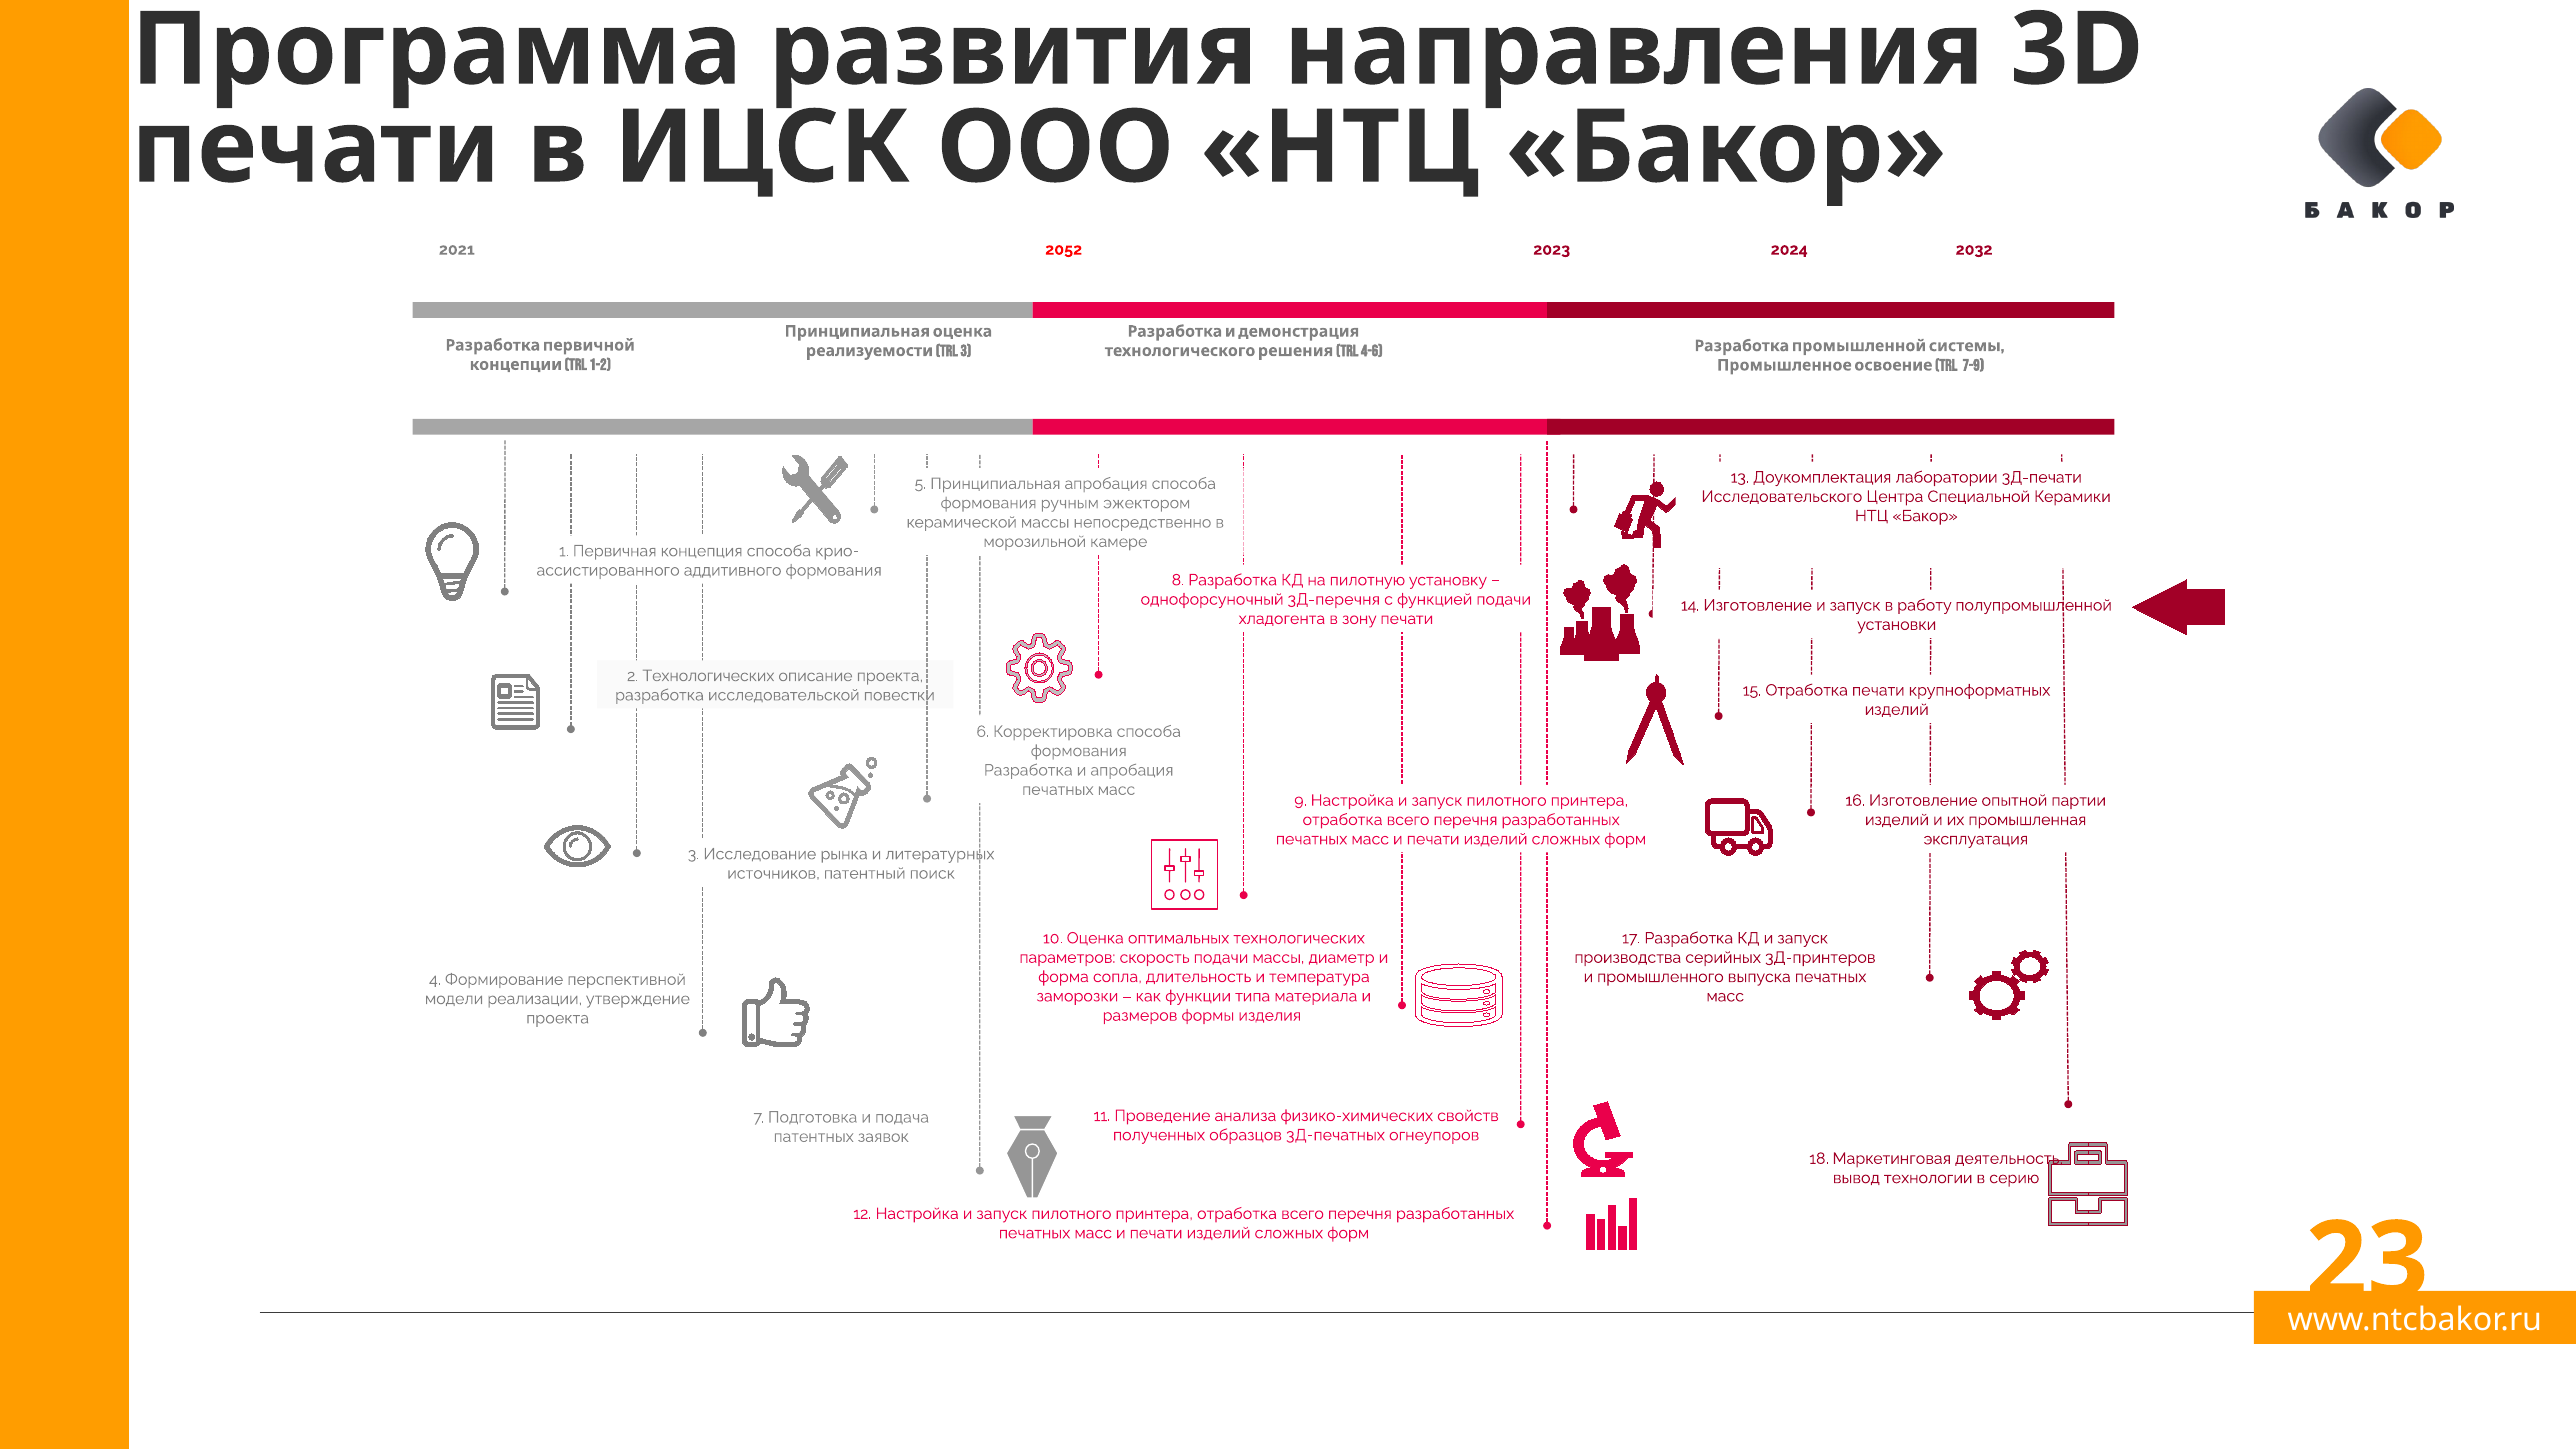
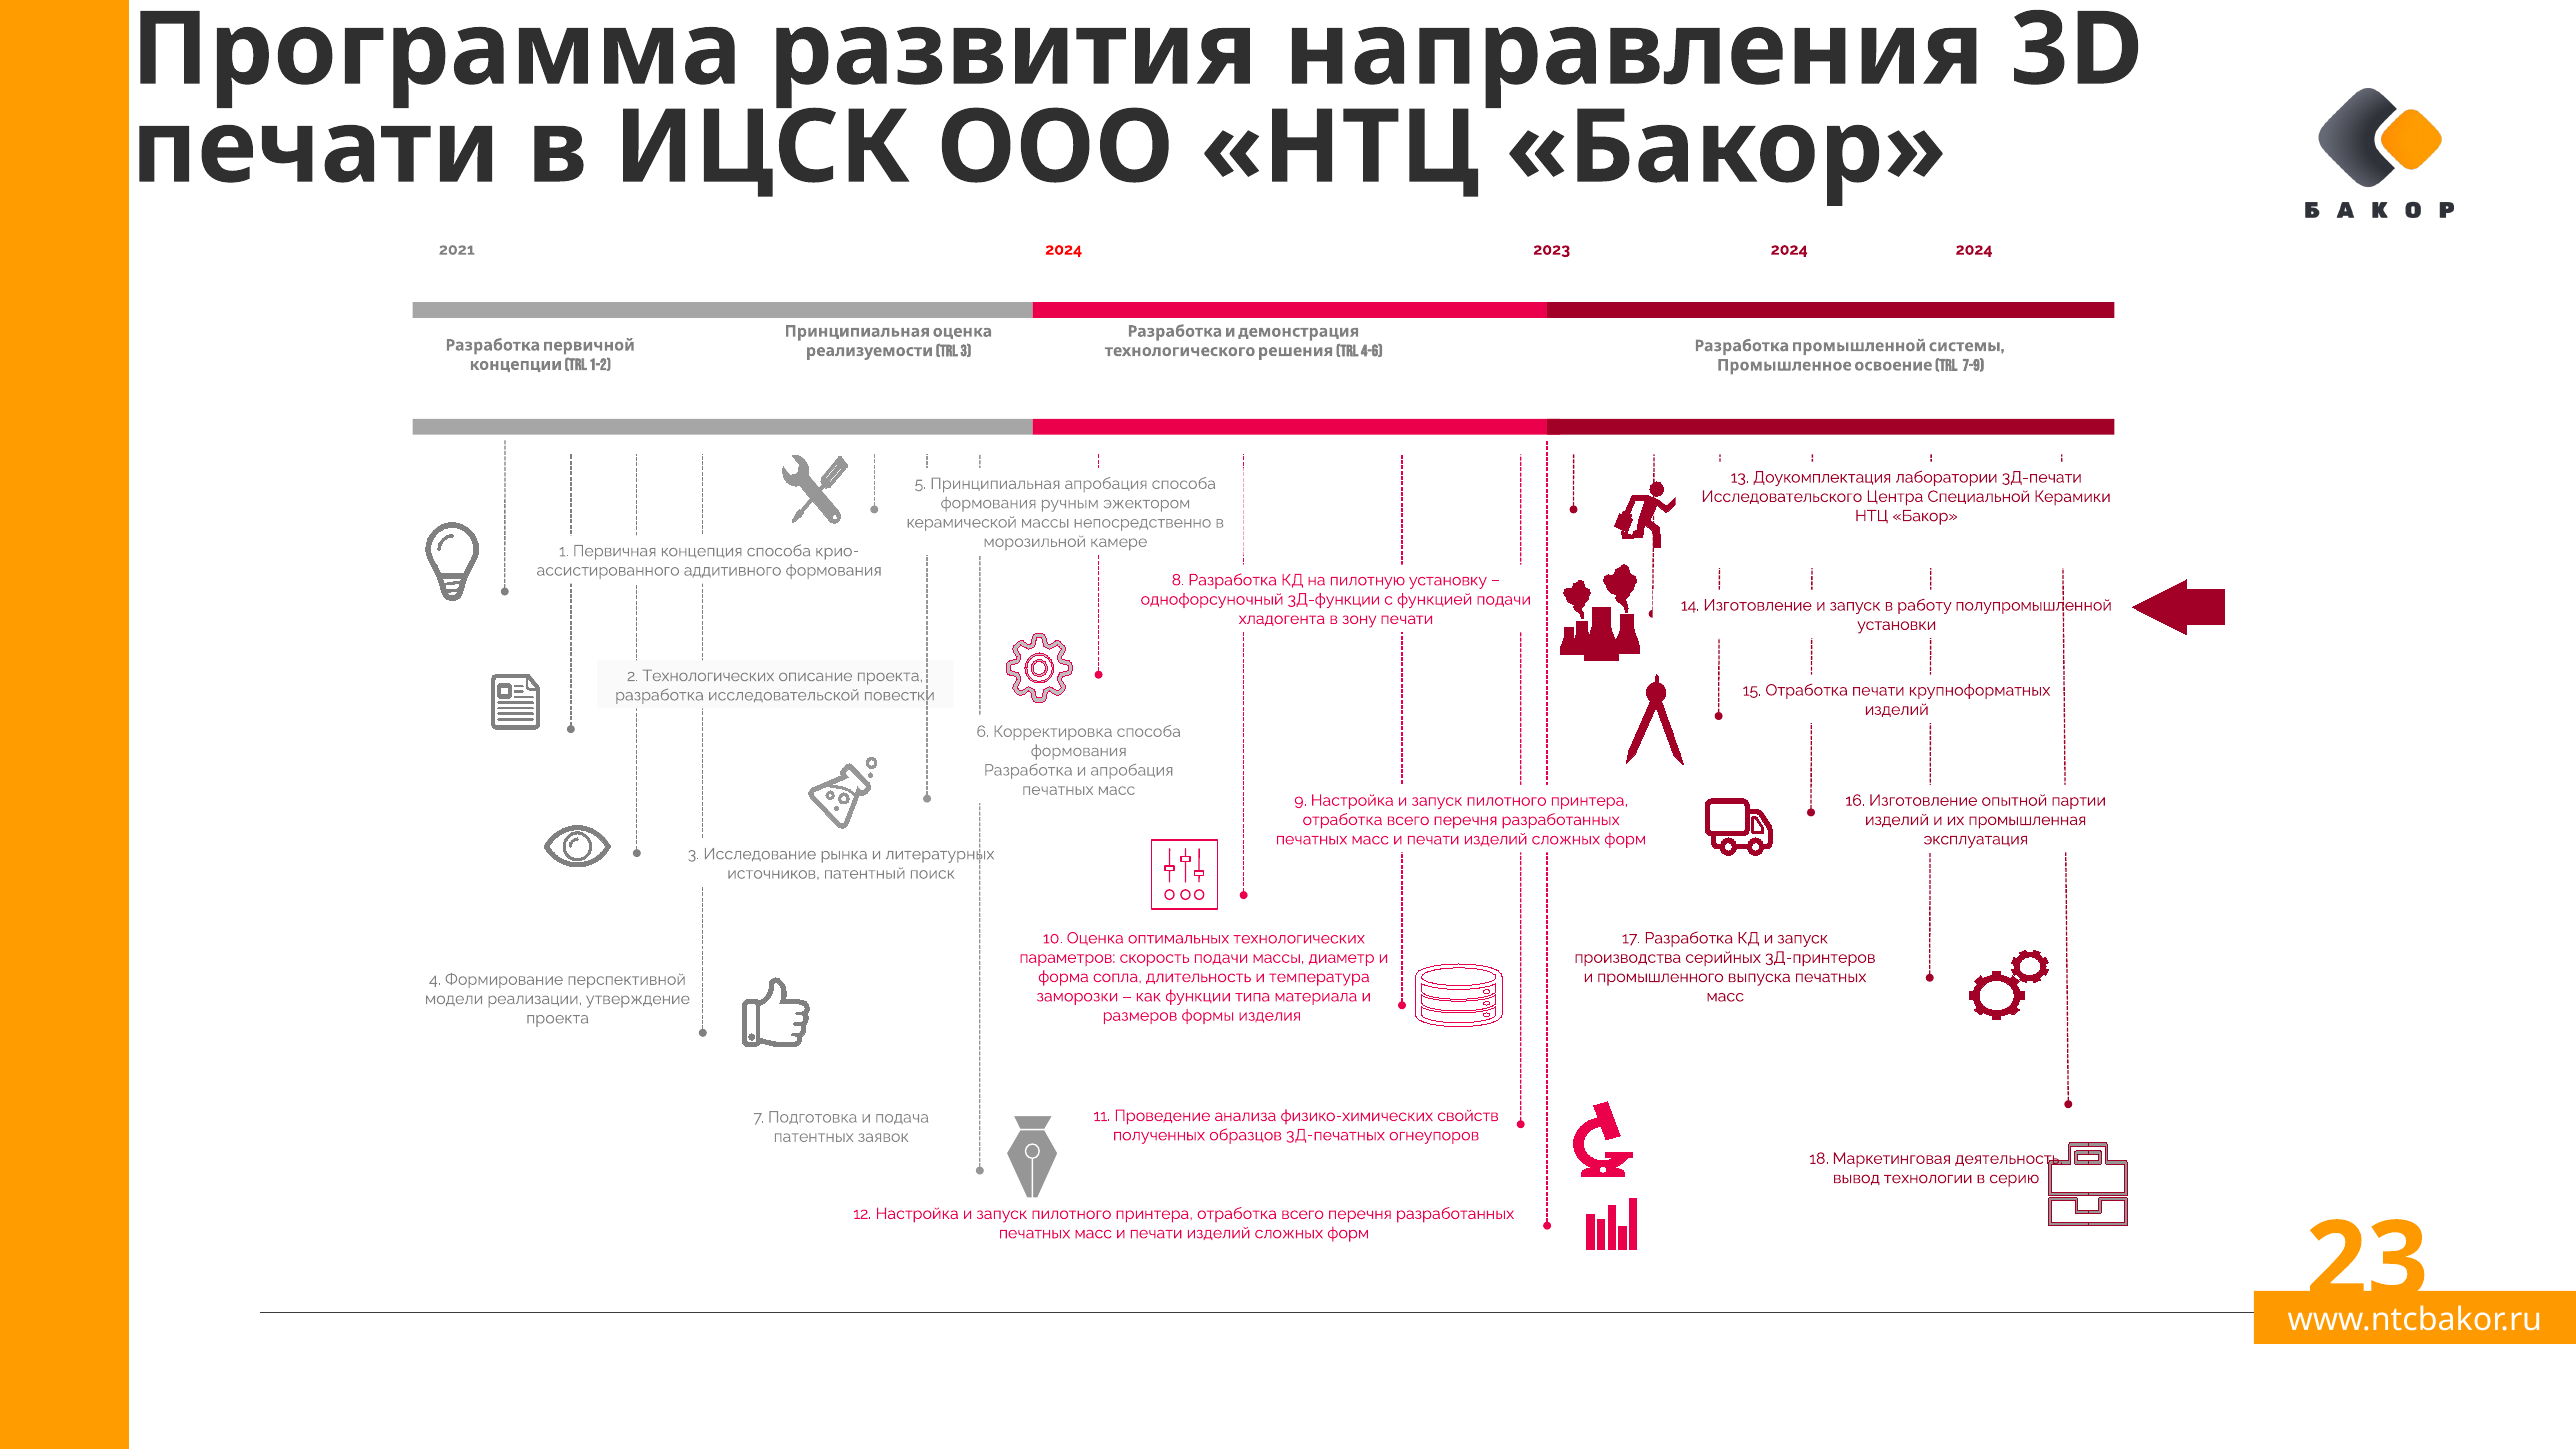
2021 2052: 2052 -> 2024 (1064, 249)
2024 2032: 2032 -> 2024 (1974, 249)
3Д-перечня: 3Д-перечня -> 3Д-функции (1334, 599)
